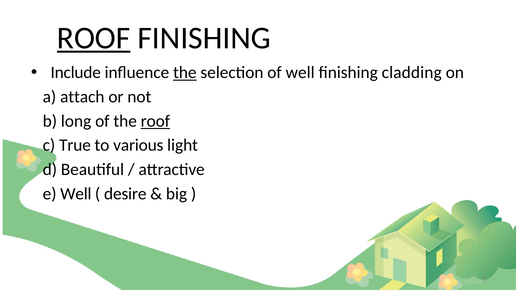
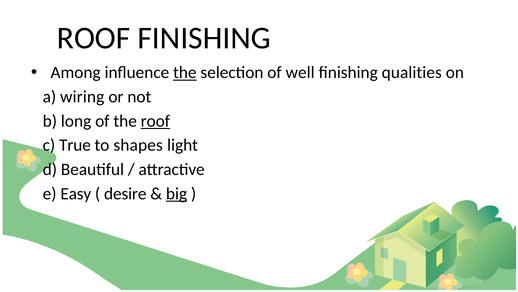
ROOF underline: present -> none (94, 38)
Include: Include -> Among (76, 72)
cladding: cladding -> qualities (412, 72)
attach: attach -> wiring (82, 97)
various: various -> shapes (138, 145)
e Well: Well -> Easy (76, 193)
big underline: none -> present (177, 193)
